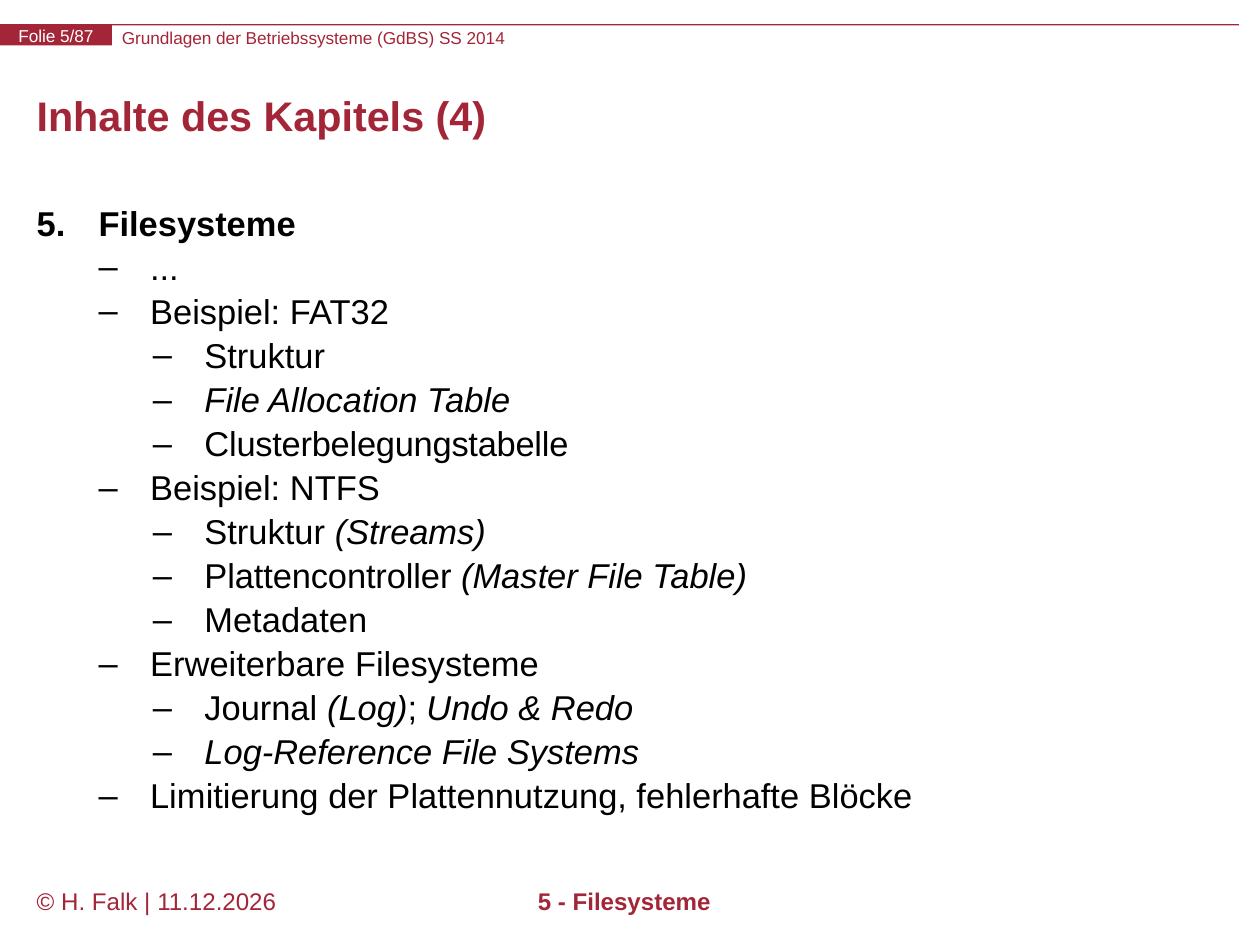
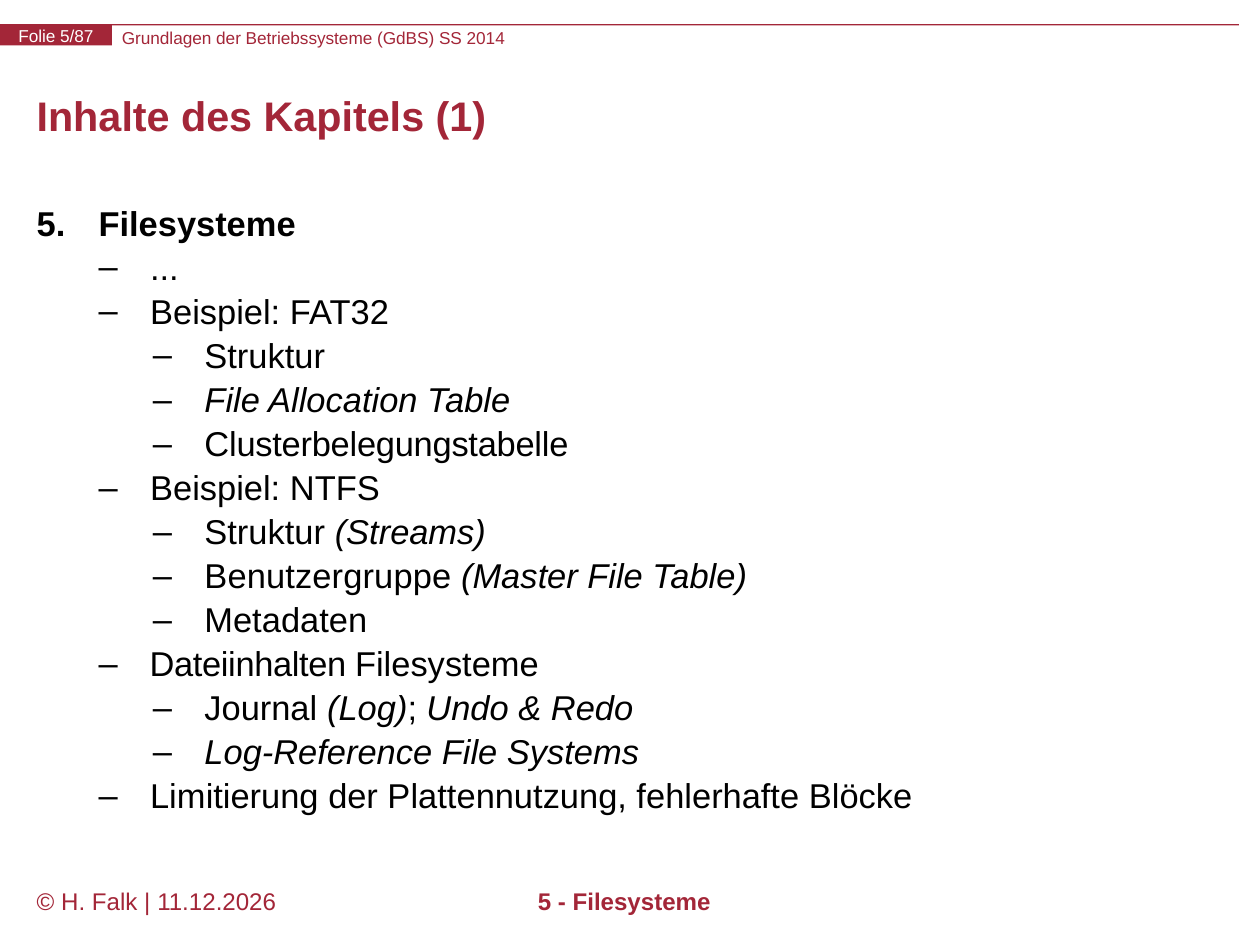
4: 4 -> 1 (461, 118)
Plattencontroller: Plattencontroller -> Benutzergruppe (328, 577)
Erweiterbare: Erweiterbare -> Dateiinhalten (248, 665)
